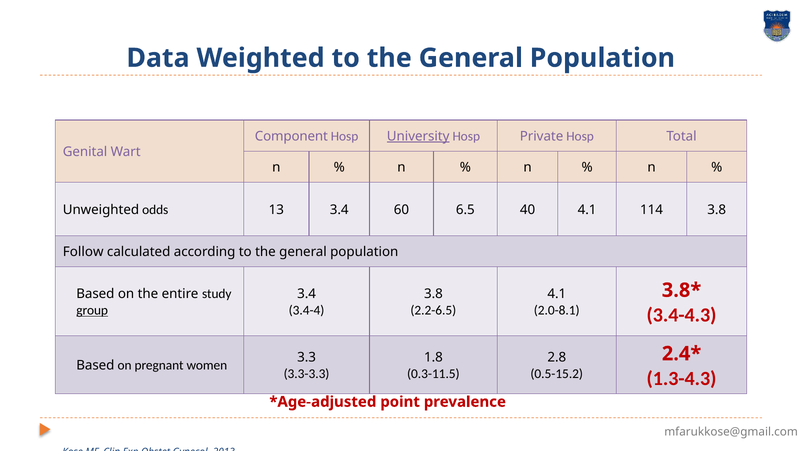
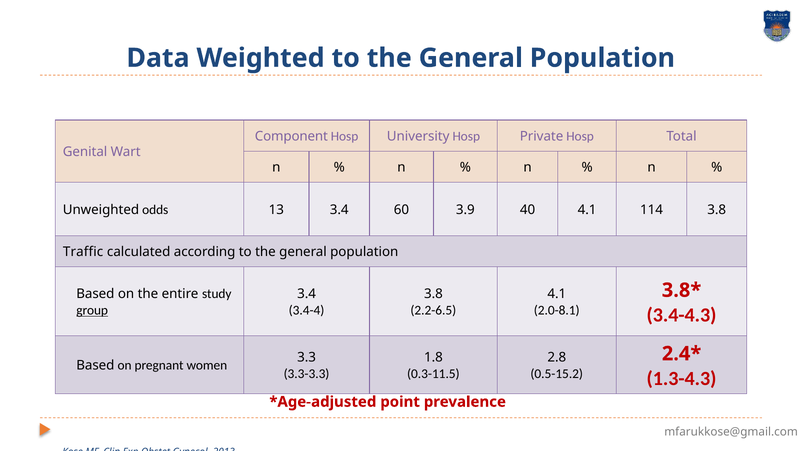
University underline: present -> none (418, 136)
6.5: 6.5 -> 3.9 (465, 210)
Follow: Follow -> Traffic (83, 252)
